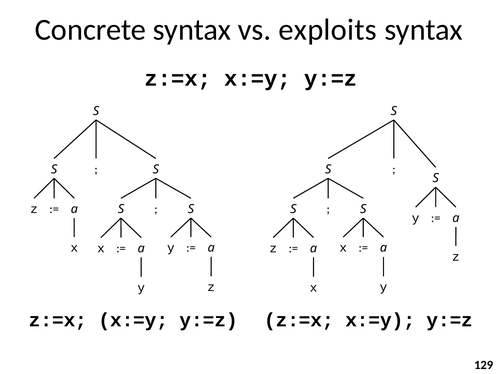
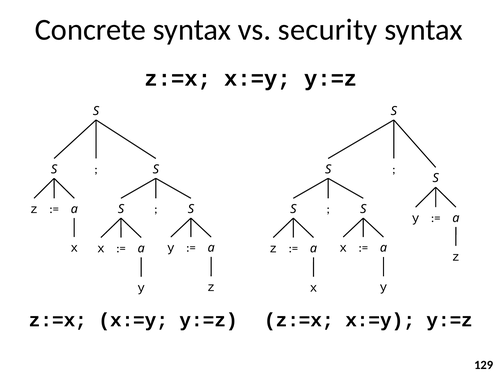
exploits: exploits -> security (328, 30)
